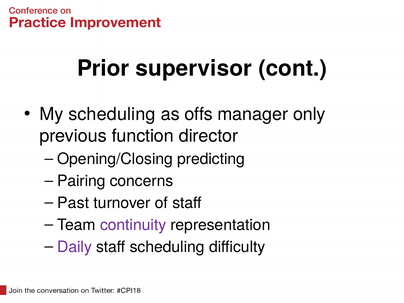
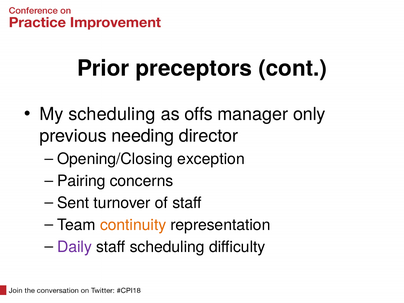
supervisor: supervisor -> preceptors (194, 69)
function: function -> needing (143, 136)
predicting: predicting -> exception (211, 159)
Past: Past -> Sent (73, 203)
continuity colour: purple -> orange (133, 225)
